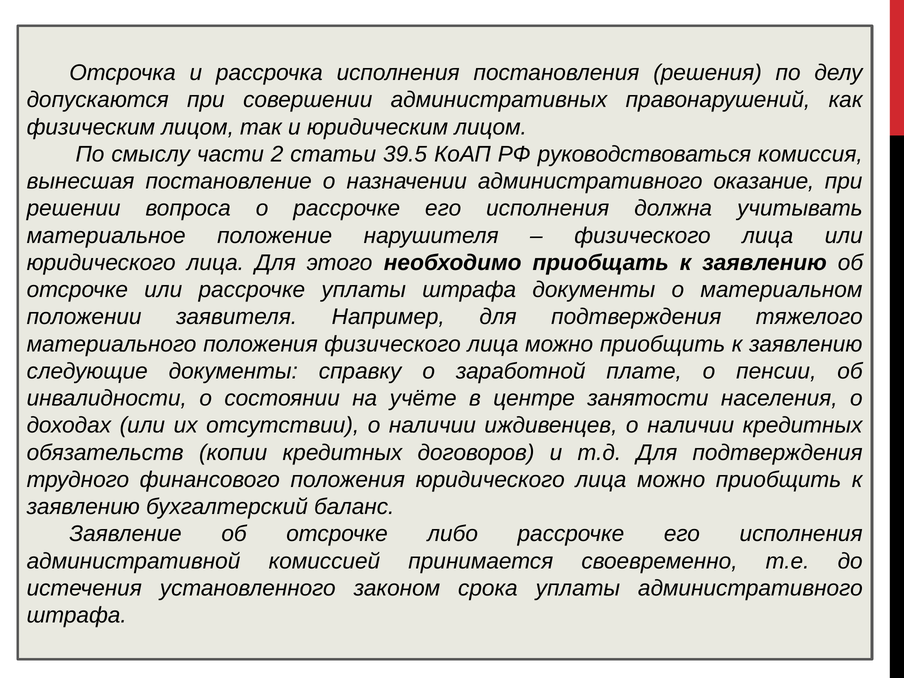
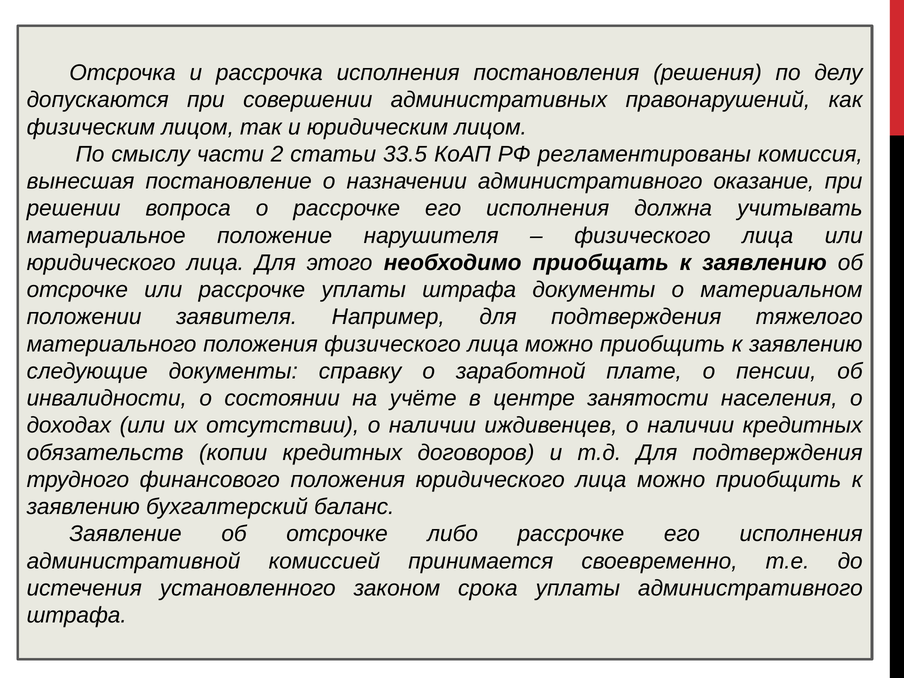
39.5: 39.5 -> 33.5 (405, 154)
руководствоваться: руководствоваться -> регламентированы (644, 154)
